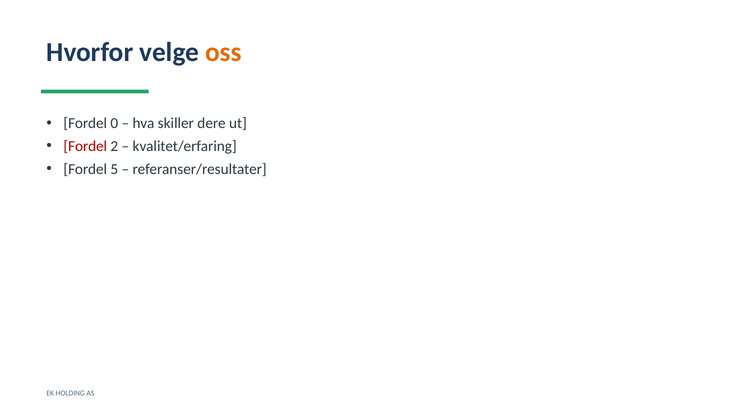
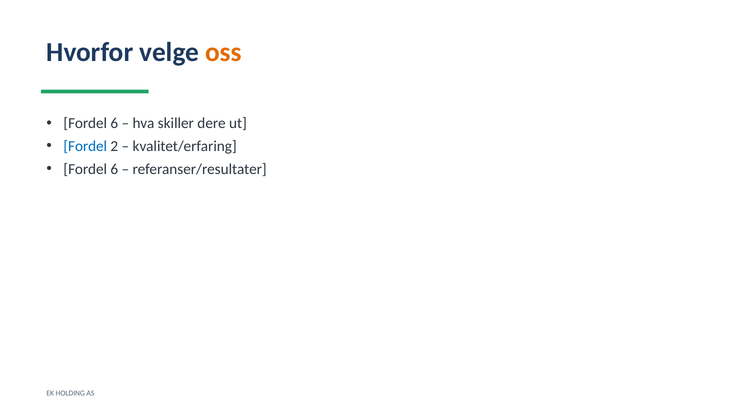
0: 0 -> 6 (114, 123)
Fordel colour: red -> blue (85, 146)
5: 5 -> 6 (114, 169)
